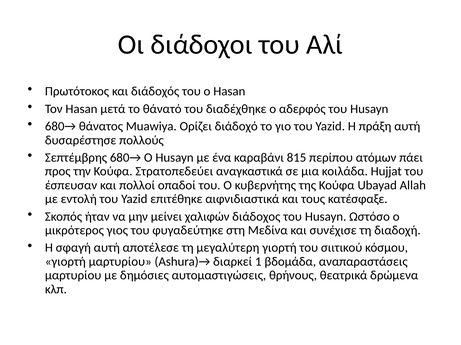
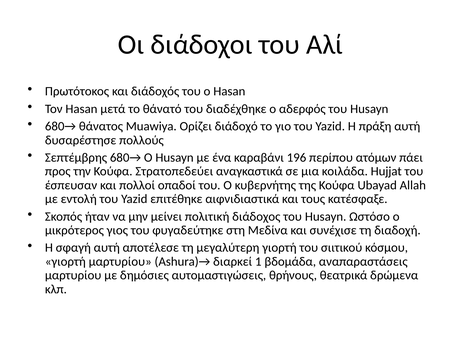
815: 815 -> 196 (297, 158)
χαλιφών: χαλιφών -> πολιτική (207, 217)
